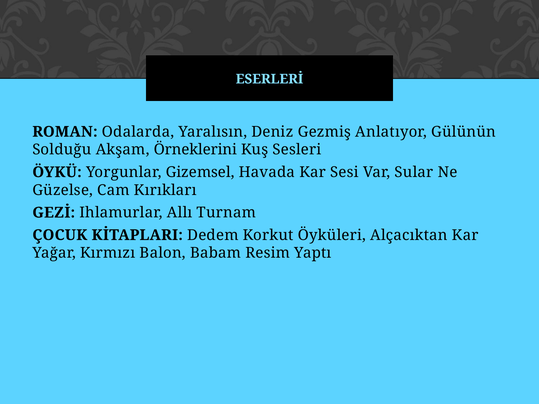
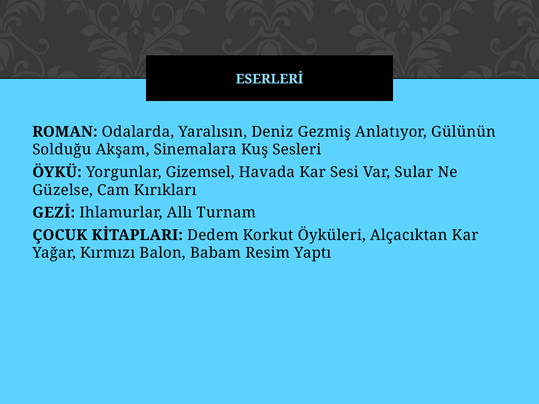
Örneklerini: Örneklerini -> Sinemalara (195, 150)
